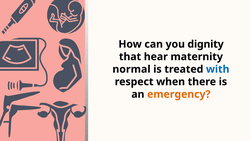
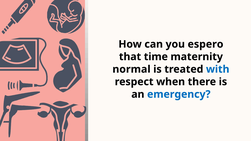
dignity: dignity -> espero (206, 44)
hear: hear -> time (156, 57)
emergency colour: orange -> blue (179, 94)
